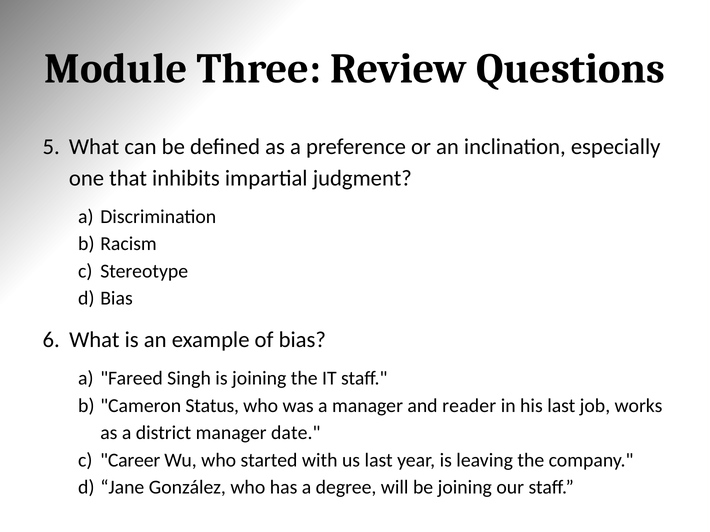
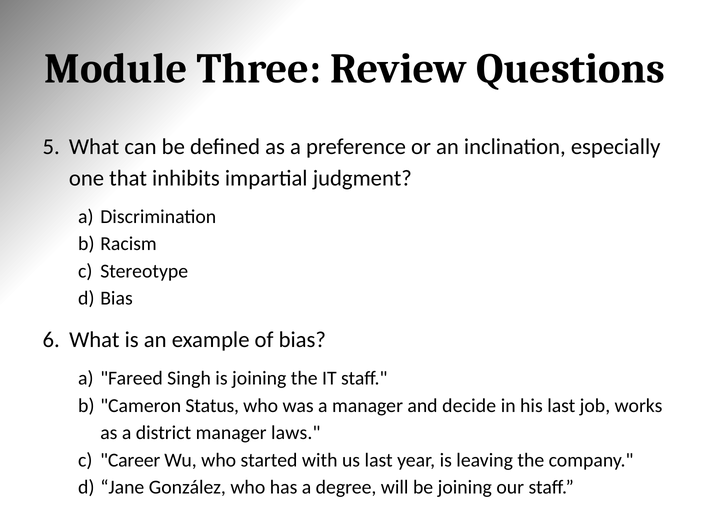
reader: reader -> decide (469, 406)
date: date -> laws (296, 433)
